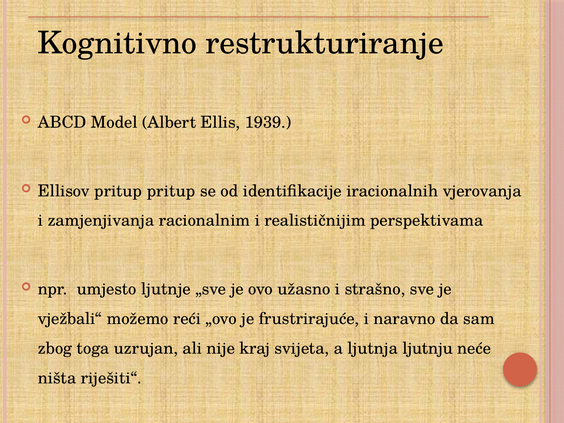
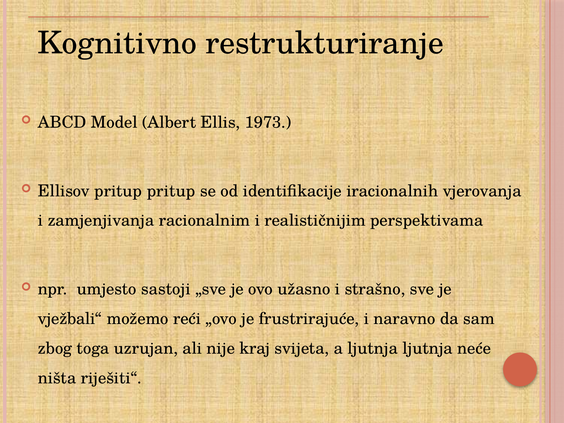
1939: 1939 -> 1973 (268, 122)
ljutnje: ljutnje -> sastoji (166, 289)
ljutnja ljutnju: ljutnju -> ljutnja (428, 348)
